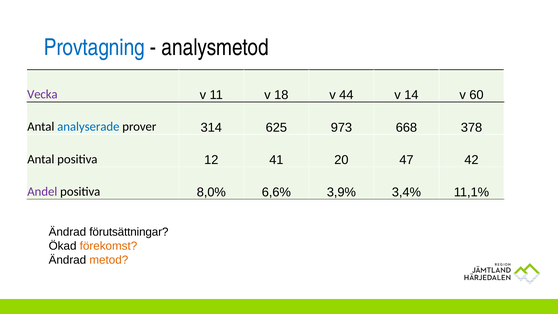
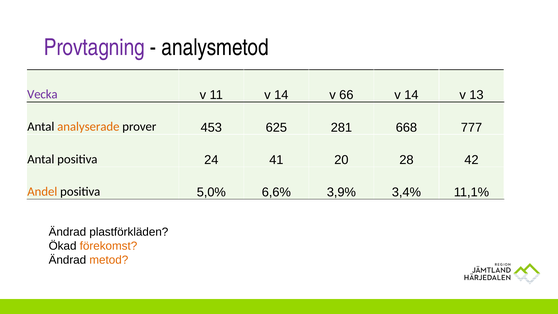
Provtagning colour: blue -> purple (94, 47)
11 v 18: 18 -> 14 (281, 95)
44: 44 -> 66 (346, 95)
60: 60 -> 13 (476, 95)
analyserade colour: blue -> orange (88, 127)
314: 314 -> 453 (211, 127)
973: 973 -> 281 (341, 127)
378: 378 -> 777 (471, 127)
12: 12 -> 24 (211, 160)
47: 47 -> 28 (406, 160)
Andel colour: purple -> orange (42, 191)
8,0%: 8,0% -> 5,0% (211, 192)
förutsättningar: förutsättningar -> plastförkläden (129, 232)
